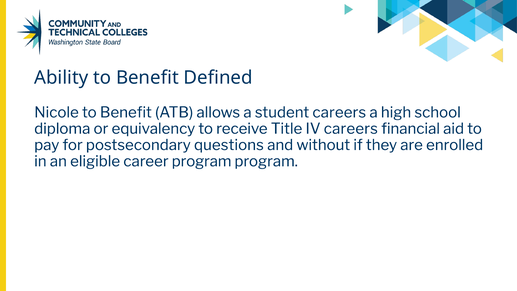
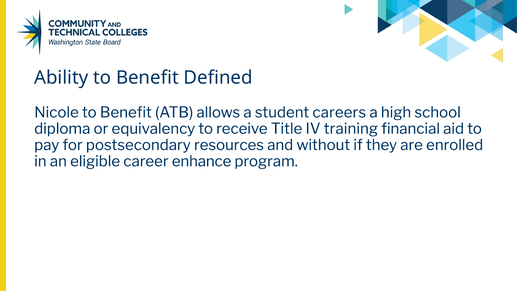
IV careers: careers -> training (351, 129)
questions: questions -> resources (229, 145)
career program: program -> enhance (202, 161)
